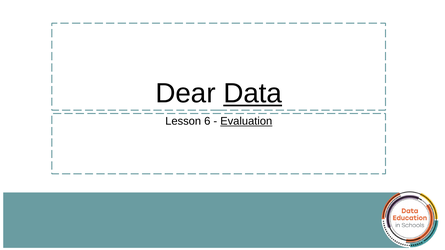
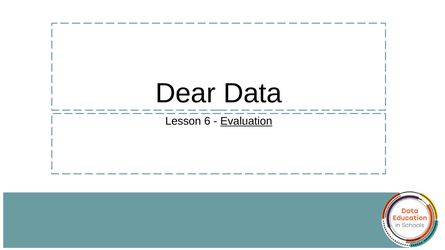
Data underline: present -> none (253, 94)
